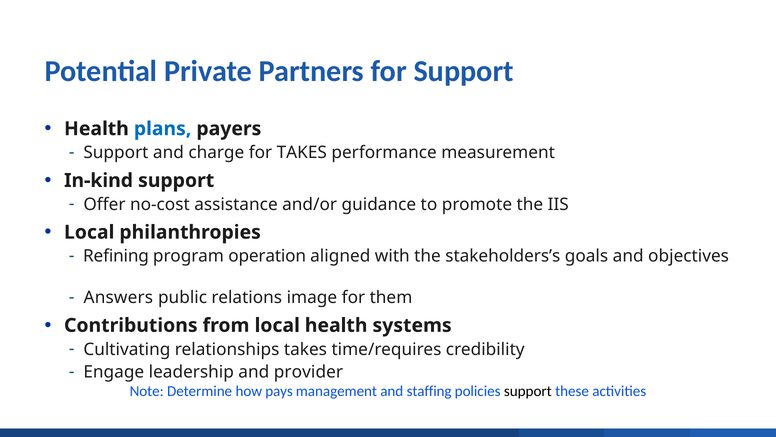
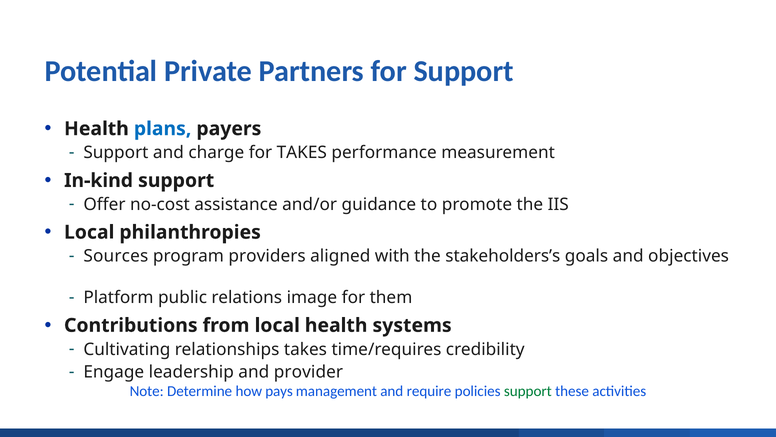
Refining: Refining -> Sources (116, 256)
operation: operation -> providers (267, 256)
Answers: Answers -> Platform (118, 297)
staffing: staffing -> require (429, 391)
support colour: black -> green (528, 391)
